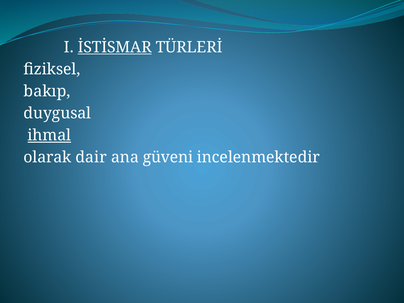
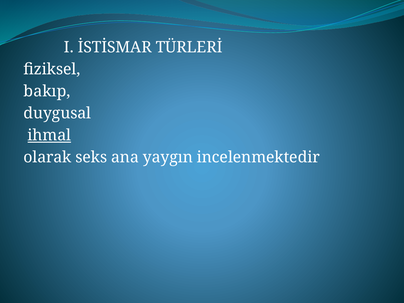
İSTİSMAR underline: present -> none (115, 47)
dair: dair -> seks (91, 157)
güveni: güveni -> yaygın (168, 157)
